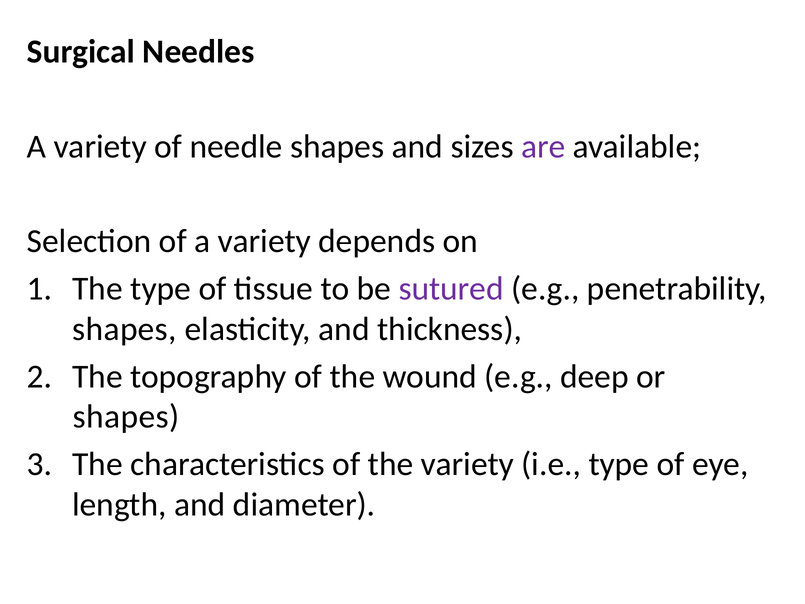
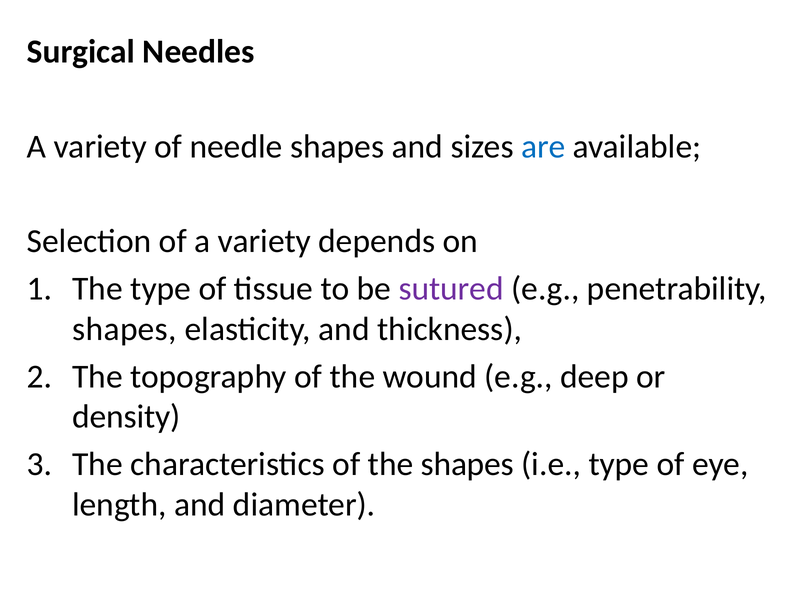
are colour: purple -> blue (543, 146)
shapes: shapes -> density (126, 417)
the variety: variety -> shapes (467, 464)
